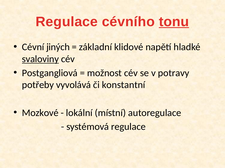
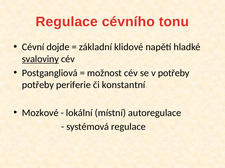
tonu underline: present -> none (174, 22)
jiných: jiných -> dojde (58, 47)
v potravy: potravy -> potřeby (174, 73)
vyvolává: vyvolává -> periferie (74, 85)
